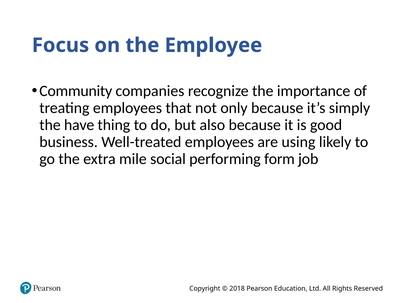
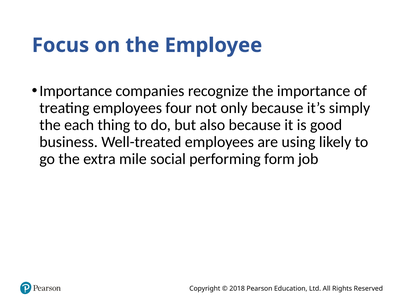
Community: Community -> Importance (76, 91)
that: that -> four (179, 108)
have: have -> each (79, 125)
